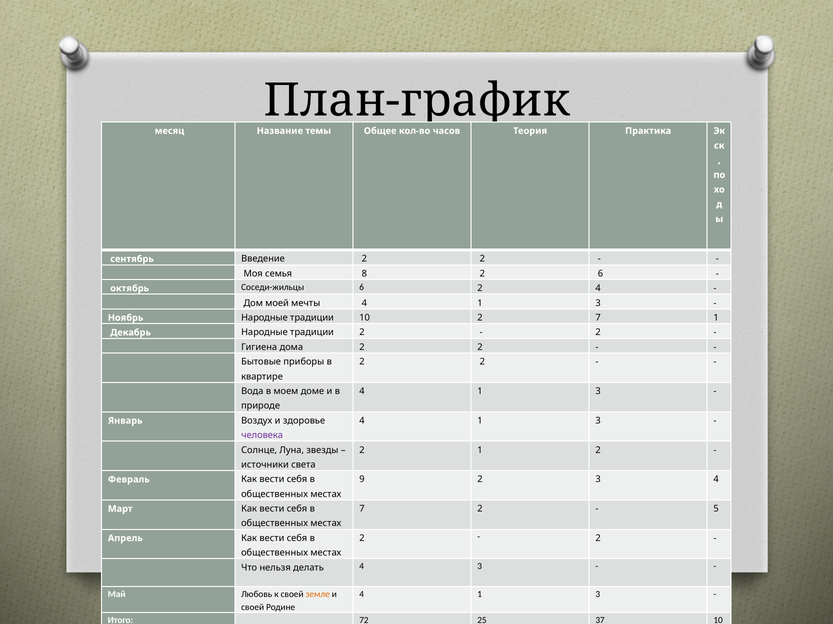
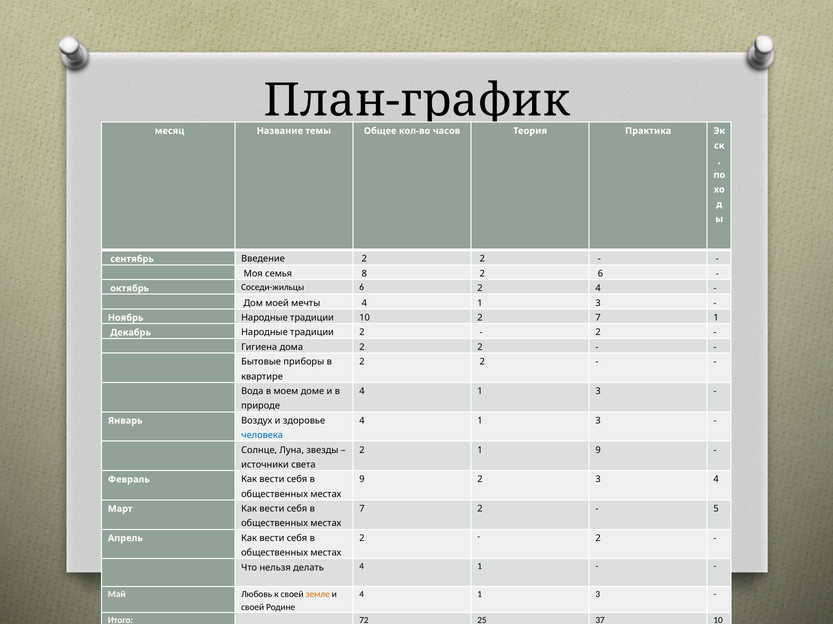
человека colour: purple -> blue (262, 436)
1 2: 2 -> 9 (598, 451)
делать 4 3: 3 -> 1 (480, 567)
